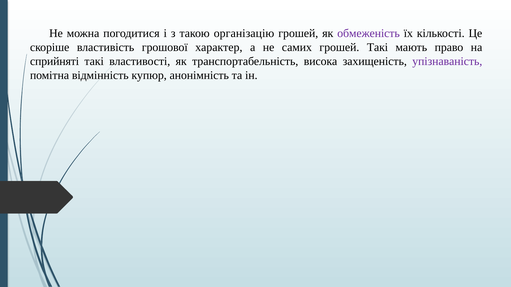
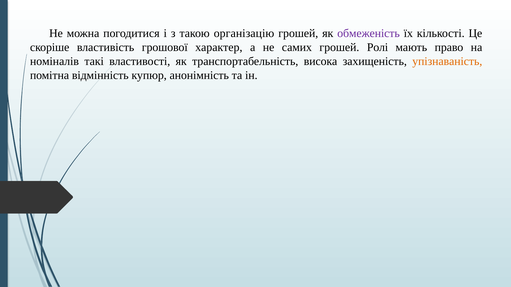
грошей Такі: Такі -> Ролі (378, 47)
сприйняті: сприйняті -> номіналів (54, 61)
упізнаваність colour: purple -> orange (447, 61)
